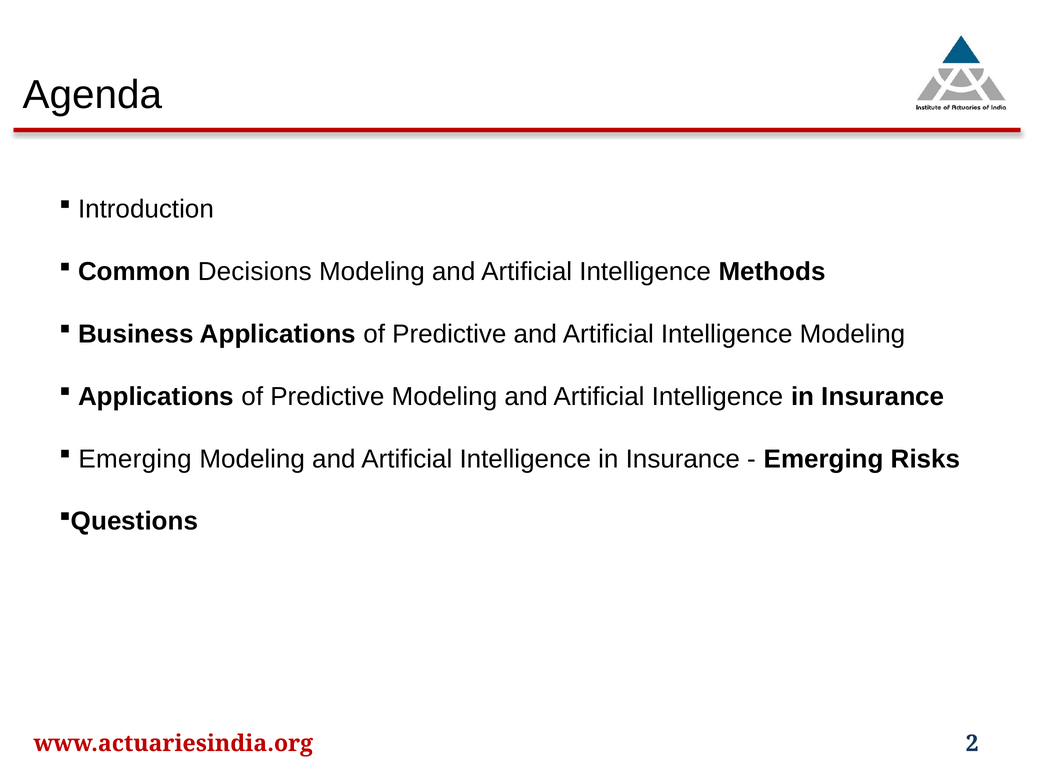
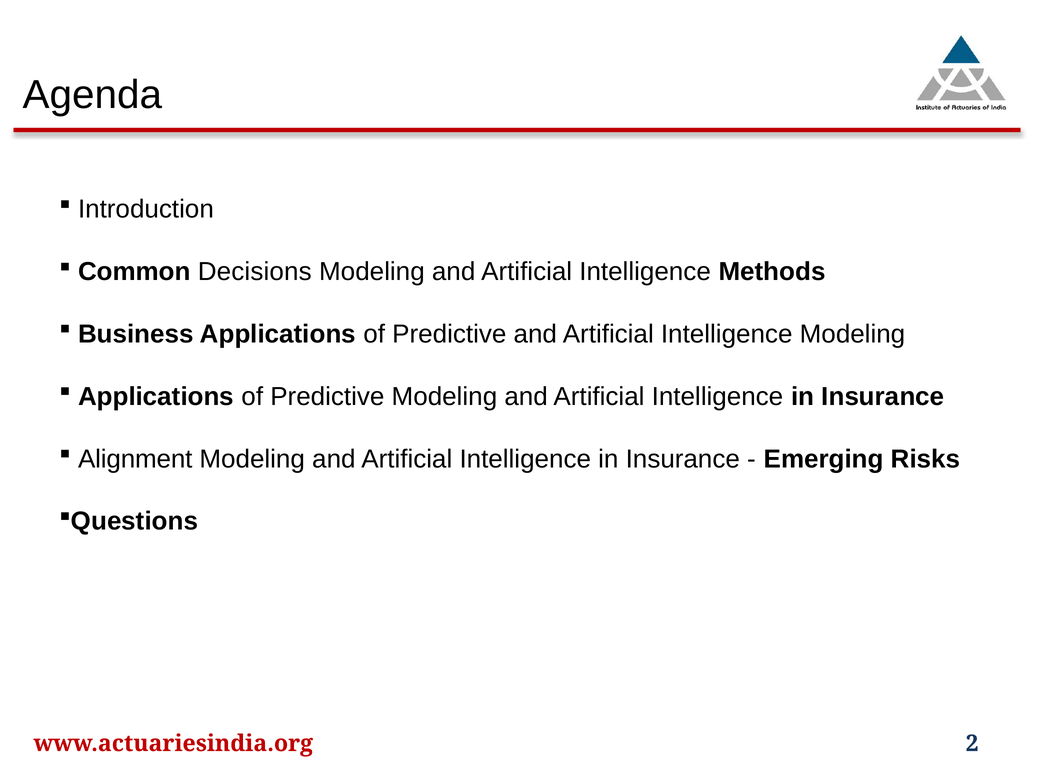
Emerging: Emerging -> Alignment (135, 459)
